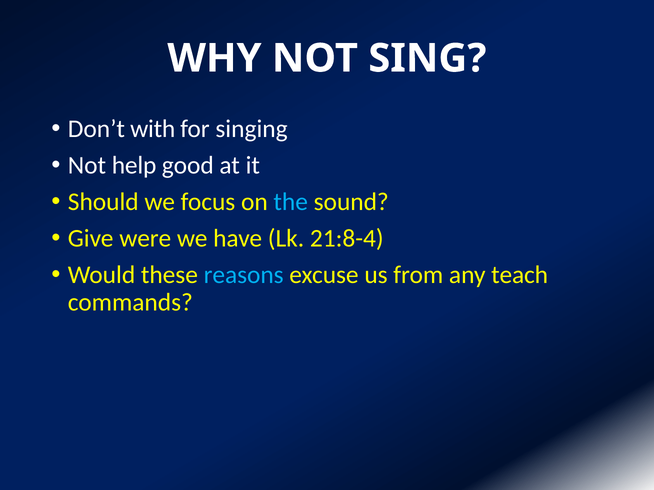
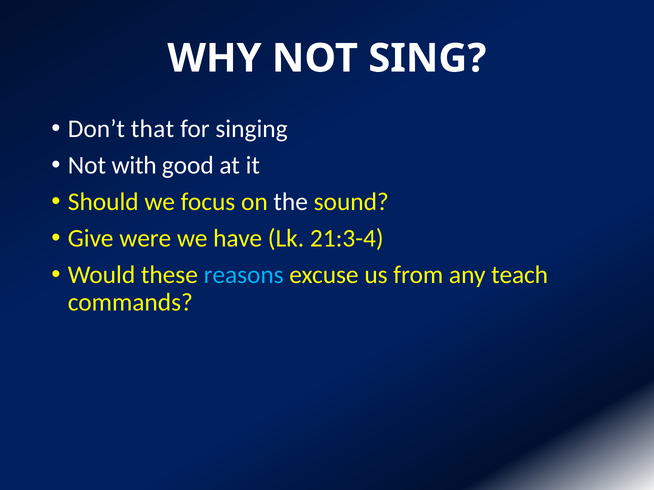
with: with -> that (152, 129)
help: help -> with (134, 166)
the colour: light blue -> white (291, 202)
21:8-4: 21:8-4 -> 21:3-4 (347, 239)
